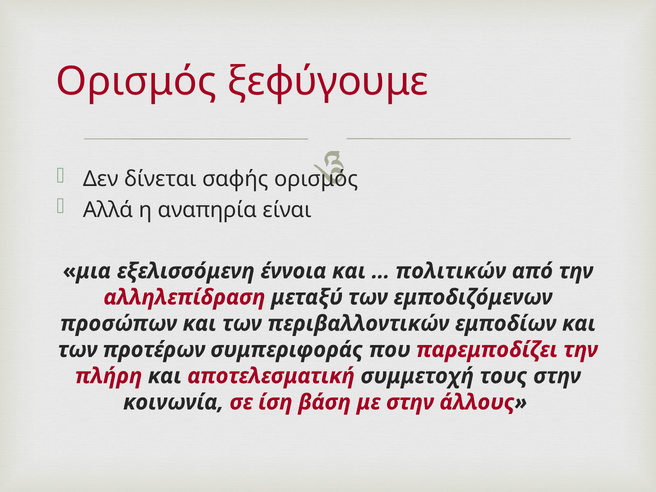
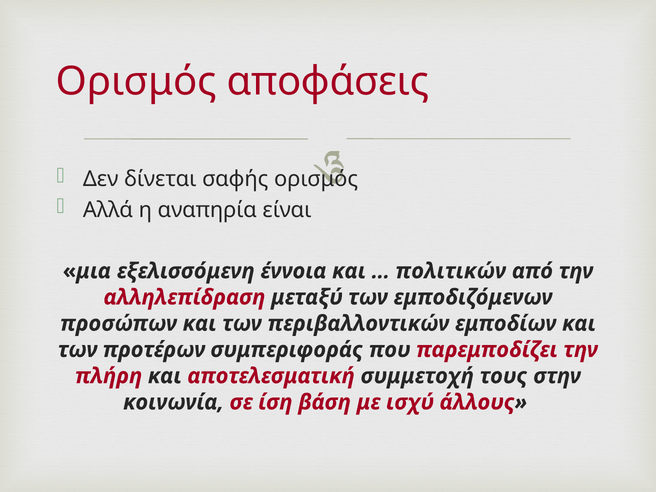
ξεφύγουμε: ξεφύγουμε -> αποφάσεις (328, 82)
με στην: στην -> ισχύ (410, 402)
